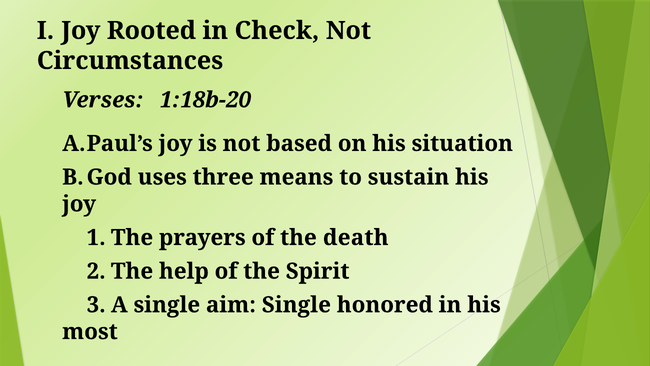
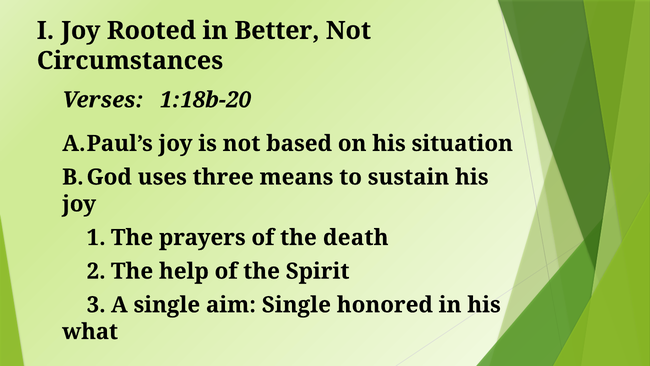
Check: Check -> Better (277, 31)
most: most -> what (90, 331)
